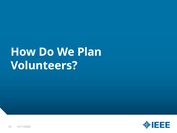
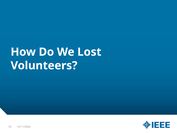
Plan: Plan -> Lost (89, 52)
